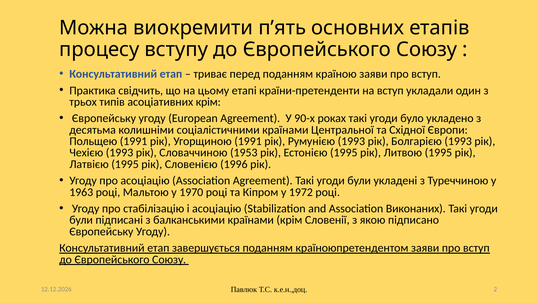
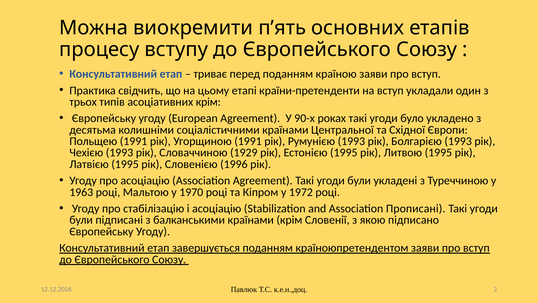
1953: 1953 -> 1929 (244, 153)
Виконаних: Виконаних -> Прописані (416, 208)
